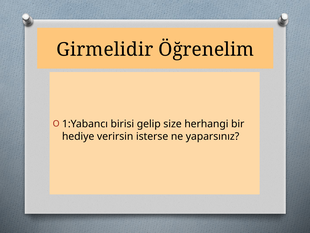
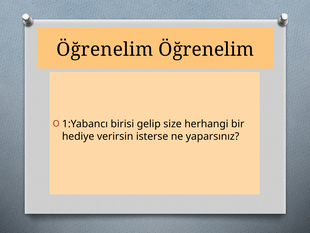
Girmelidir: Girmelidir -> Öğrenelim (105, 49)
